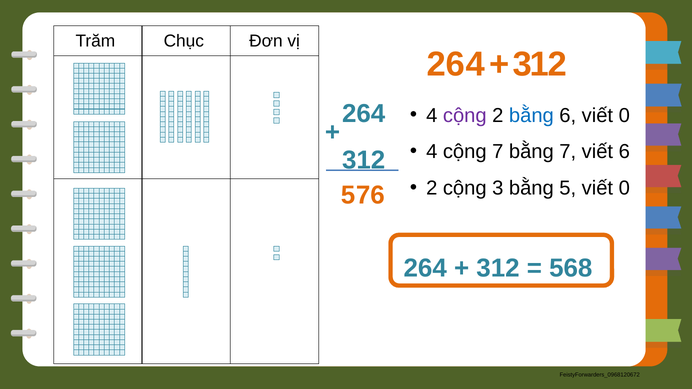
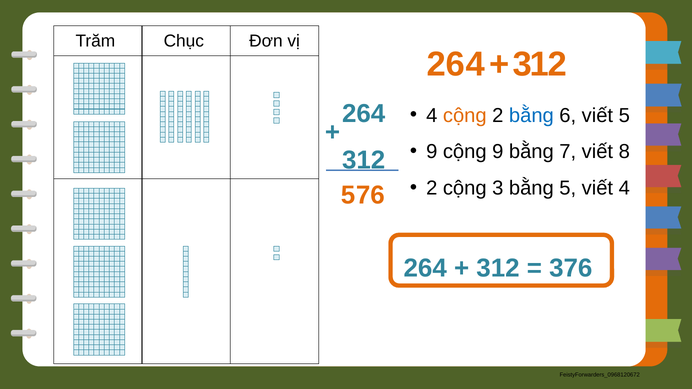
cộng colour: purple -> orange (465, 115)
6 viết 0: 0 -> 5 (624, 115)
4: 4 -> 9 (432, 152)
cộng 7: 7 -> 9 (498, 152)
viết 6: 6 -> 8 (624, 152)
5 viết 0: 0 -> 4 (624, 188)
568: 568 -> 376 (571, 268)
